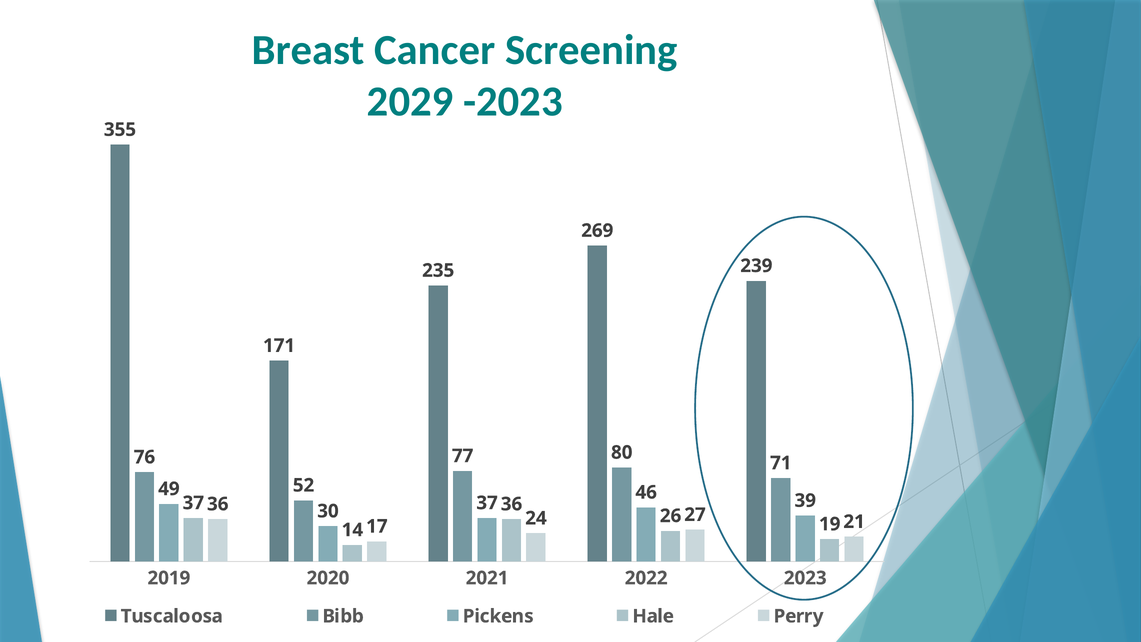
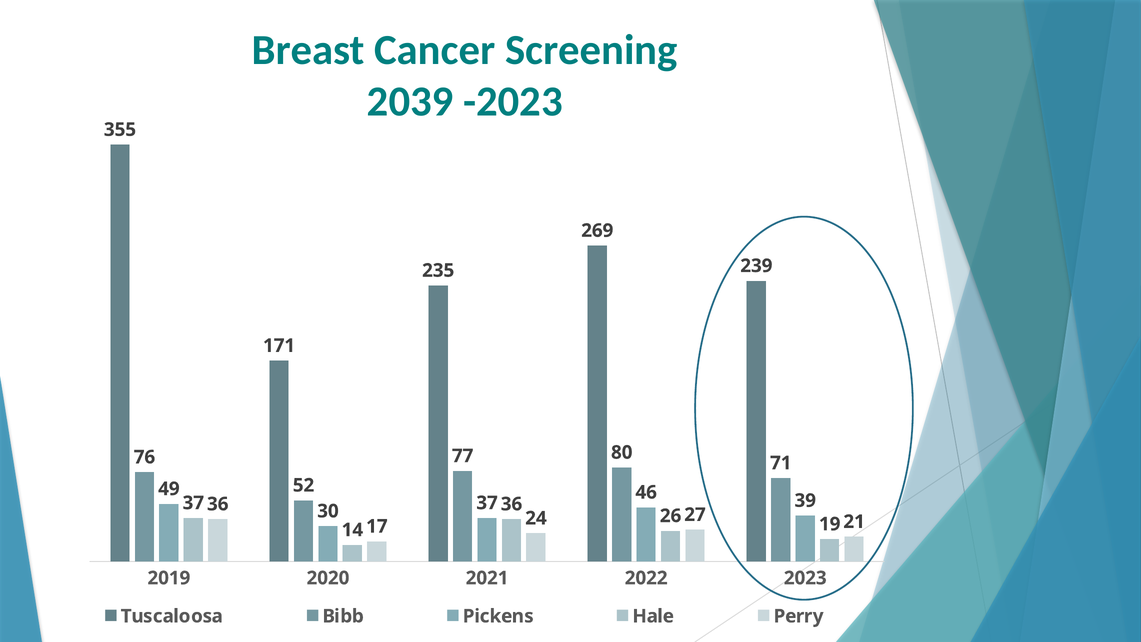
2029: 2029 -> 2039 (410, 102)
